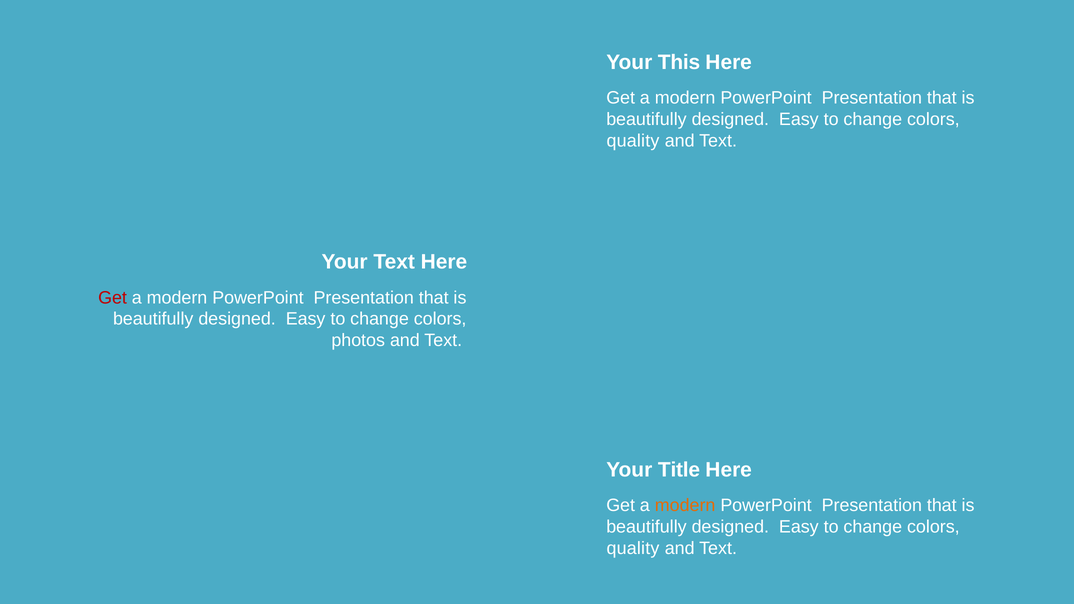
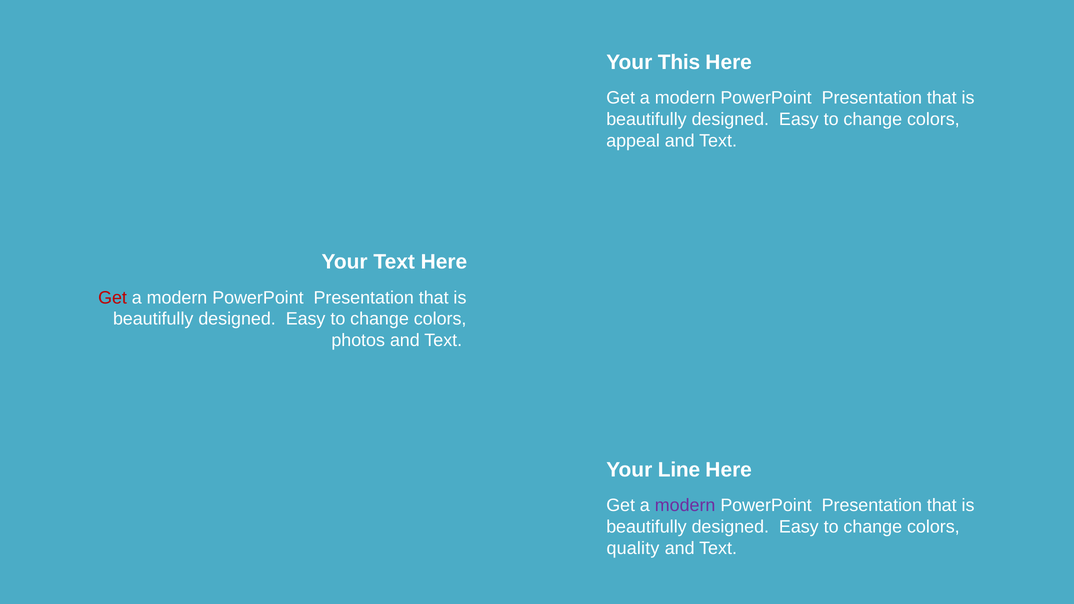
quality: quality -> appeal (633, 141)
Title: Title -> Line (679, 470)
modern colour: orange -> purple (685, 506)
